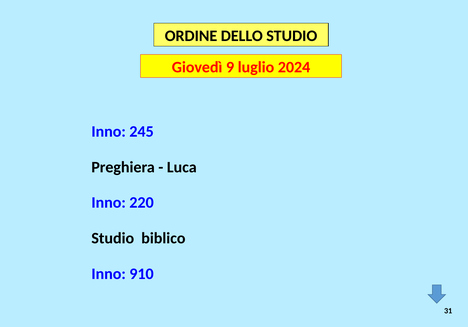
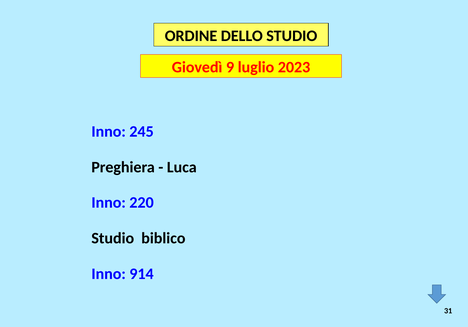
2024: 2024 -> 2023 (294, 67)
910: 910 -> 914 (142, 274)
